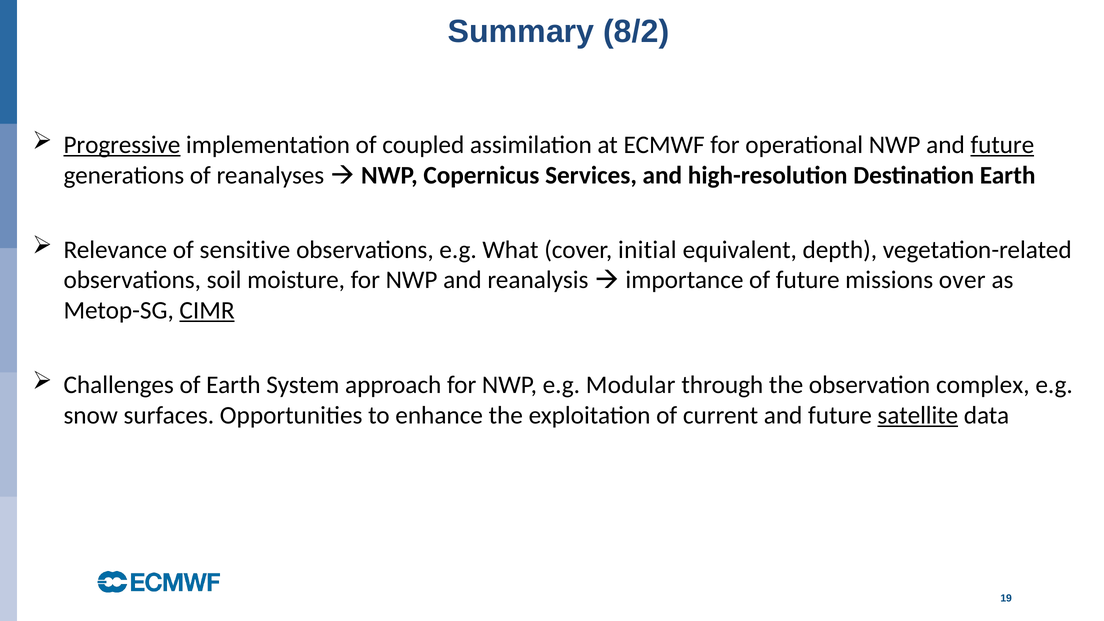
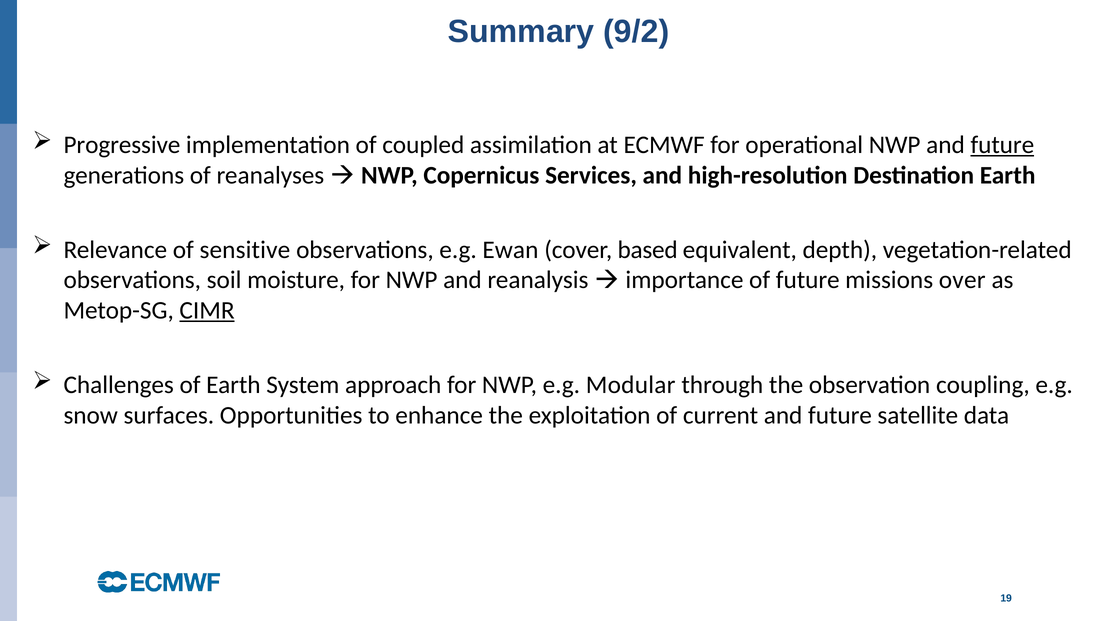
8/2: 8/2 -> 9/2 (636, 32)
Progressive underline: present -> none (122, 145)
What: What -> Ewan (510, 250)
initial: initial -> based (648, 250)
complex: complex -> coupling (983, 385)
satellite underline: present -> none (918, 415)
